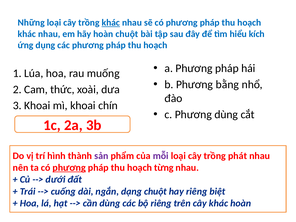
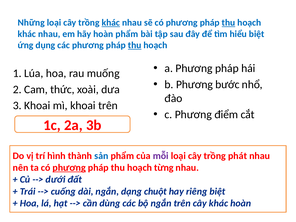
thu underline: none -> present (228, 23)
hoàn chuột: chuột -> phẩm (127, 34)
hiểu kích: kích -> biệt (257, 34)
thu underline: none -> present (135, 45)
bằng: bằng -> bước (227, 85)
khoai chín: chín -> trên (108, 106)
Phương dùng: dùng -> điểm (226, 114)
sản colour: purple -> blue (101, 156)
bộ riêng: riêng -> ngắn (161, 203)
